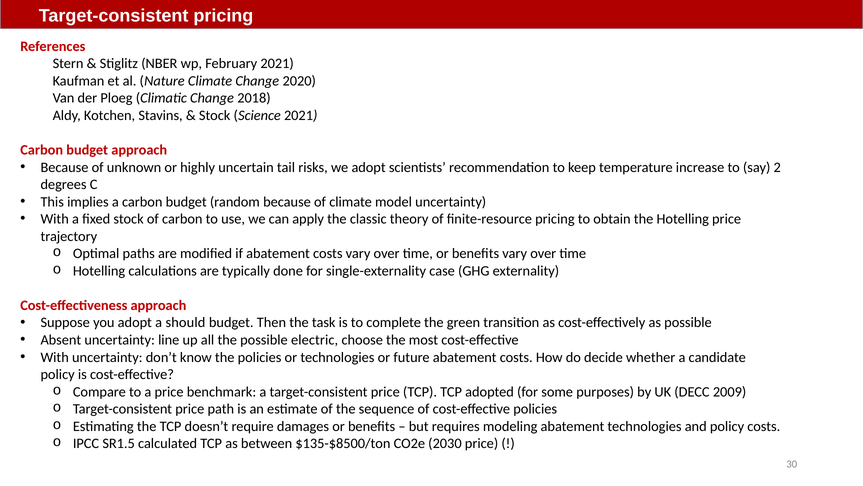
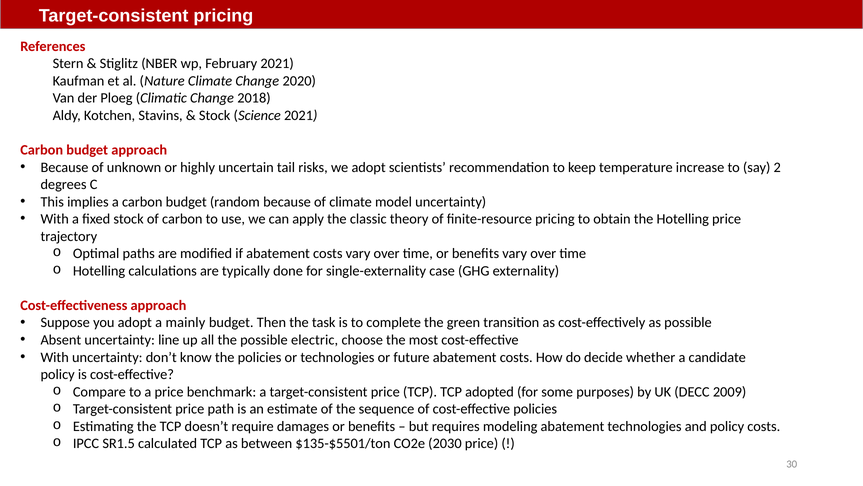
should: should -> mainly (185, 322)
$135-$8500/ton: $135-$8500/ton -> $135-$5501/ton (343, 443)
